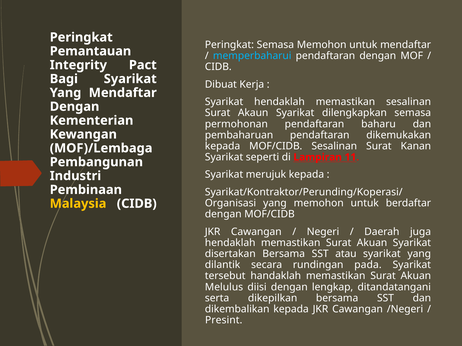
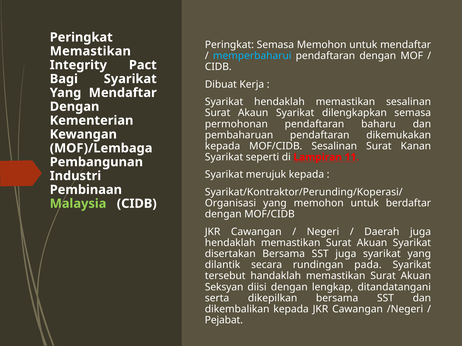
Pemantauan: Pemantauan -> Memastikan (90, 51)
Malaysia colour: yellow -> light green (78, 204)
SST atau: atau -> juga (346, 254)
Melulus: Melulus -> Seksyan (224, 287)
Presint: Presint -> Pejabat (224, 321)
